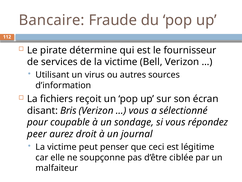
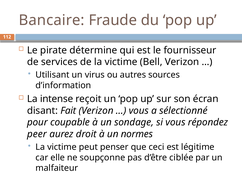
fichiers: fichiers -> intense (57, 99)
Bris: Bris -> Fait (68, 110)
journal: journal -> normes (137, 134)
